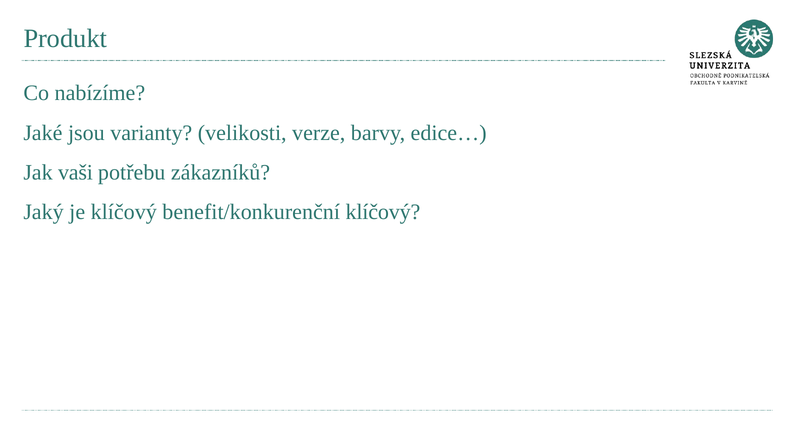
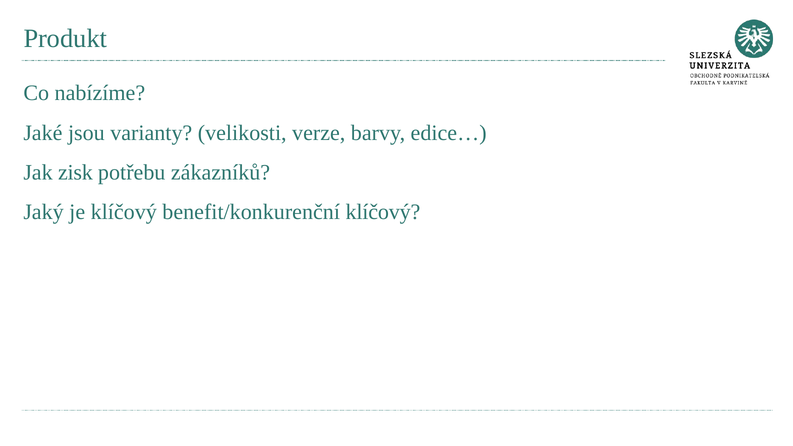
vaši: vaši -> zisk (75, 172)
